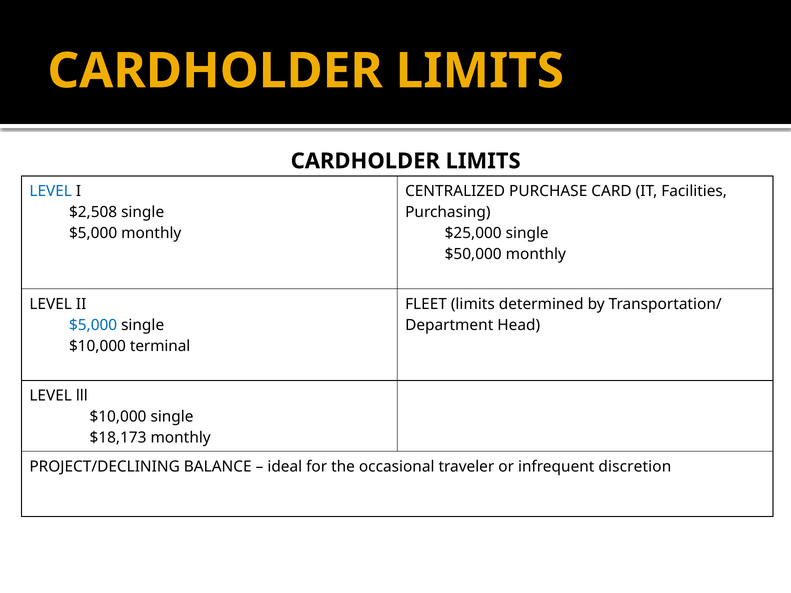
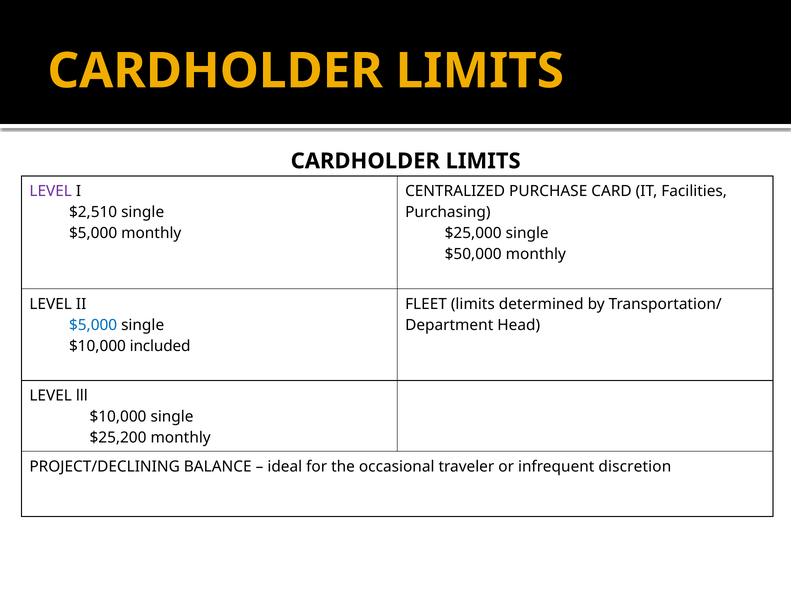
LEVEL colour: blue -> purple (51, 191)
$2,508: $2,508 -> $2,510 (93, 212)
terminal: terminal -> included (160, 346)
$18,173: $18,173 -> $25,200 (118, 438)
